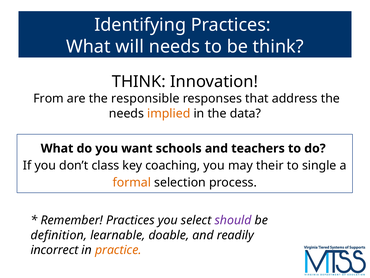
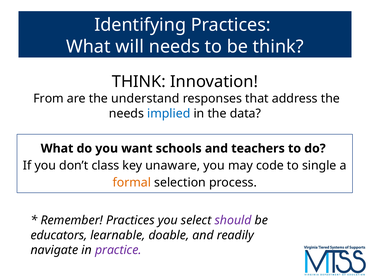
responsible: responsible -> understand (145, 98)
implied colour: orange -> blue (169, 113)
coaching: coaching -> unaware (173, 165)
their: their -> code (270, 165)
definition: definition -> educators (59, 235)
incorrect: incorrect -> navigate (54, 250)
practice colour: orange -> purple (118, 250)
